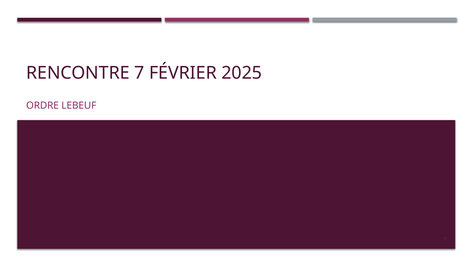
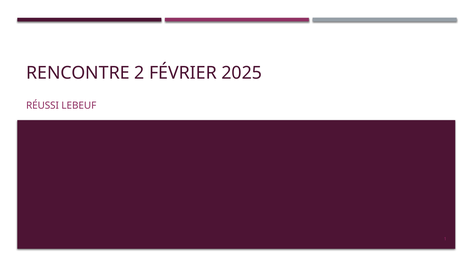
7: 7 -> 2 (139, 73)
ORDRE: ORDRE -> RÉUSSI (42, 105)
